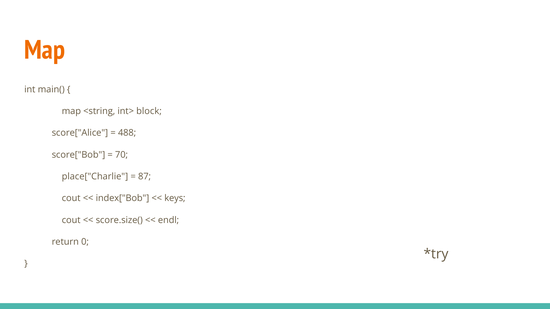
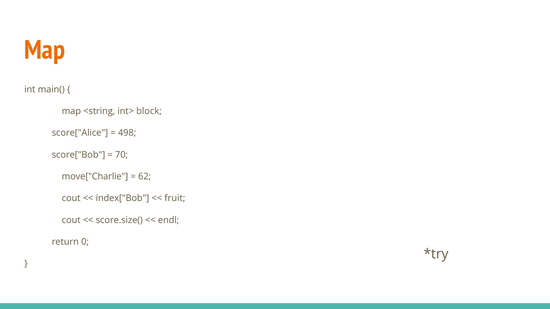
488: 488 -> 498 (127, 133)
place["Charlie: place["Charlie -> move["Charlie (95, 177)
87: 87 -> 62 (145, 177)
keys: keys -> fruit (175, 198)
